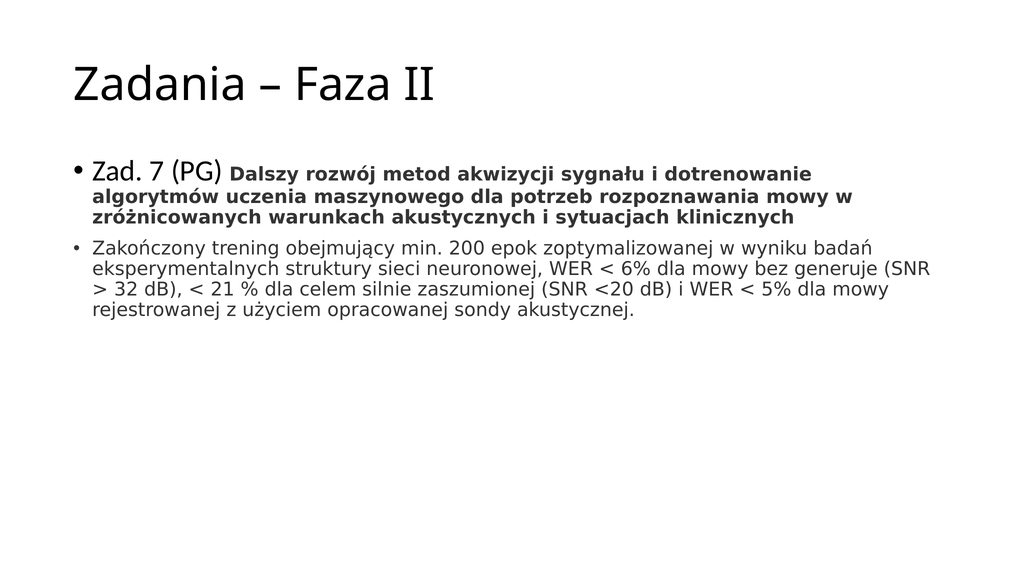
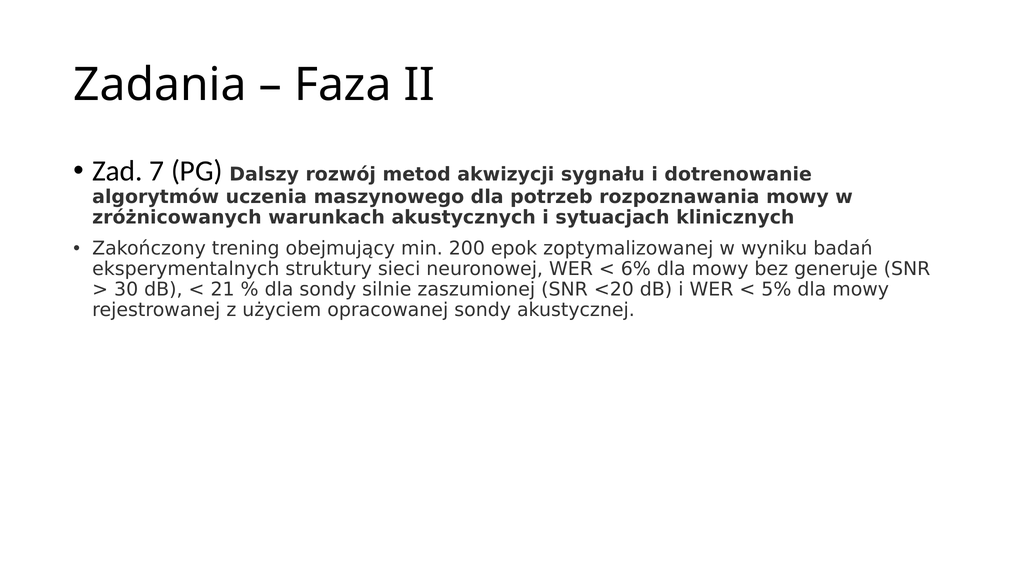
32: 32 -> 30 (126, 290)
dla celem: celem -> sondy (328, 290)
